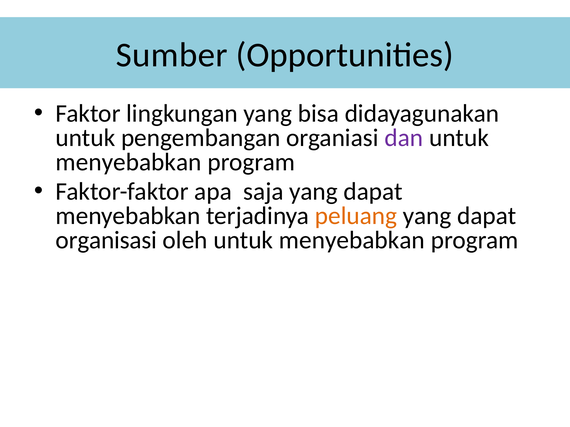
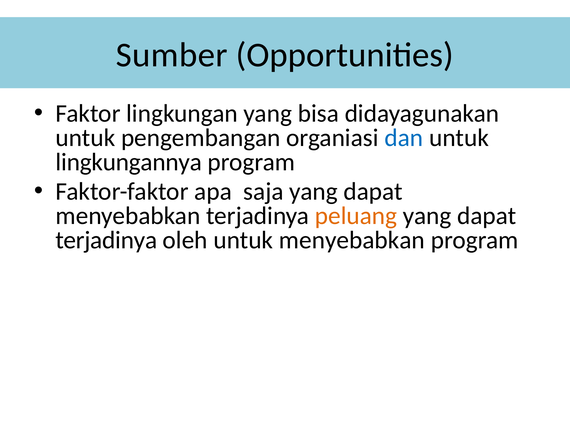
dan colour: purple -> blue (404, 138)
menyebabkan: menyebabkan -> lingkungannya (129, 162)
organisasi: organisasi -> terjadinya (106, 241)
